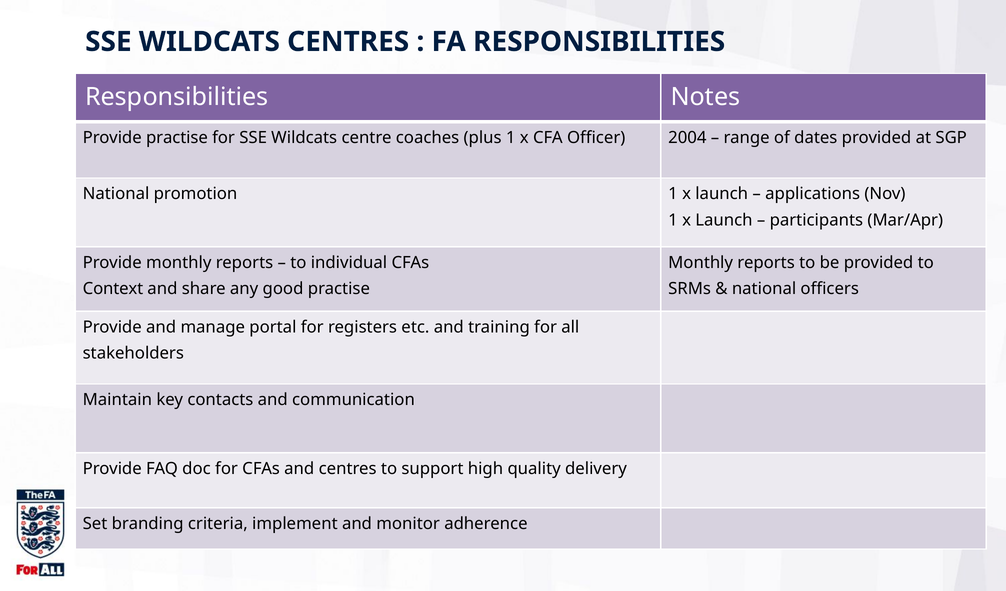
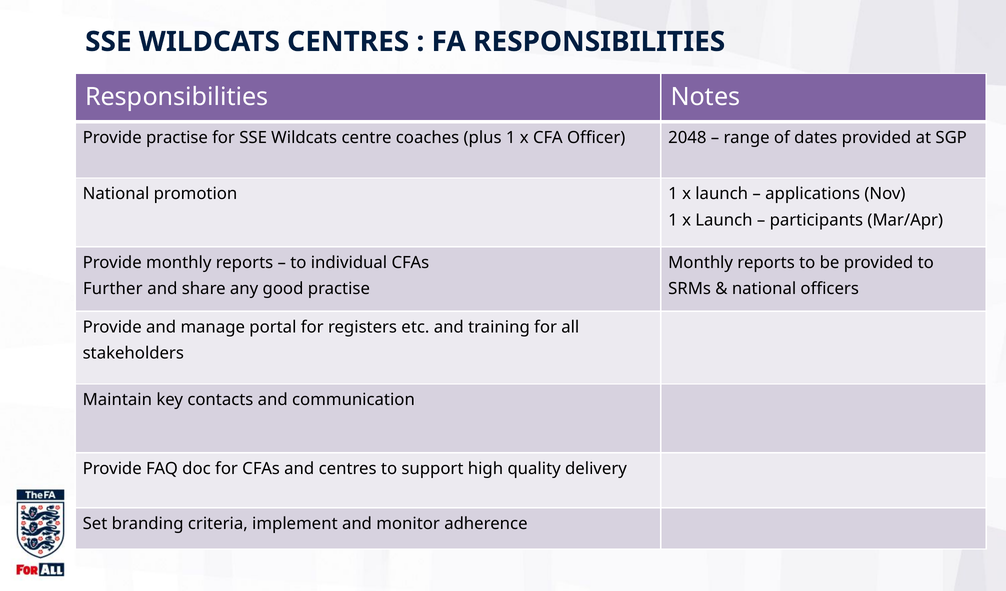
2004: 2004 -> 2048 (687, 137)
Context: Context -> Further (113, 289)
